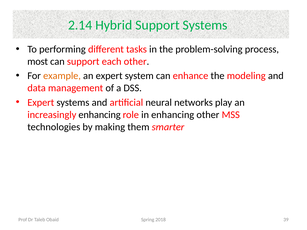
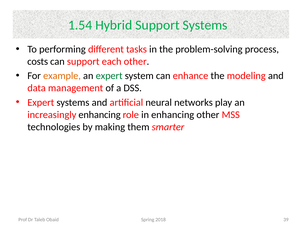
2.14: 2.14 -> 1.54 (80, 25)
most: most -> costs (38, 62)
expert colour: black -> green (109, 76)
